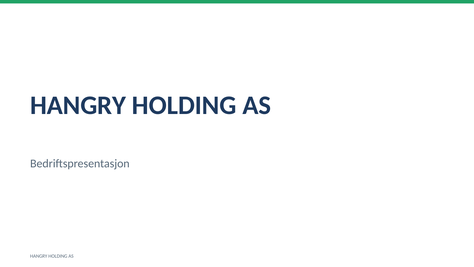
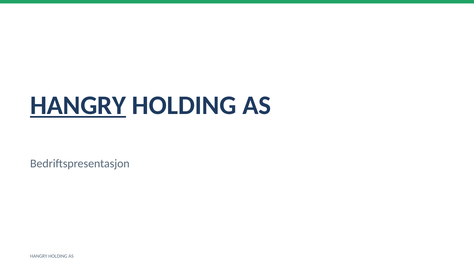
HANGRY underline: none -> present (78, 105)
